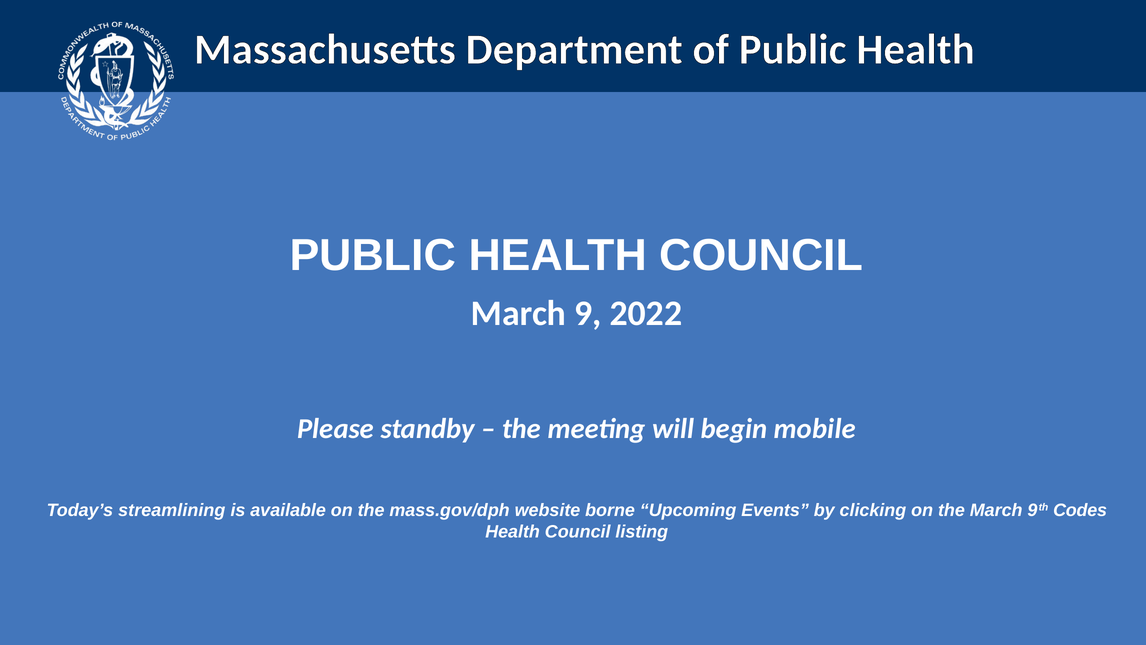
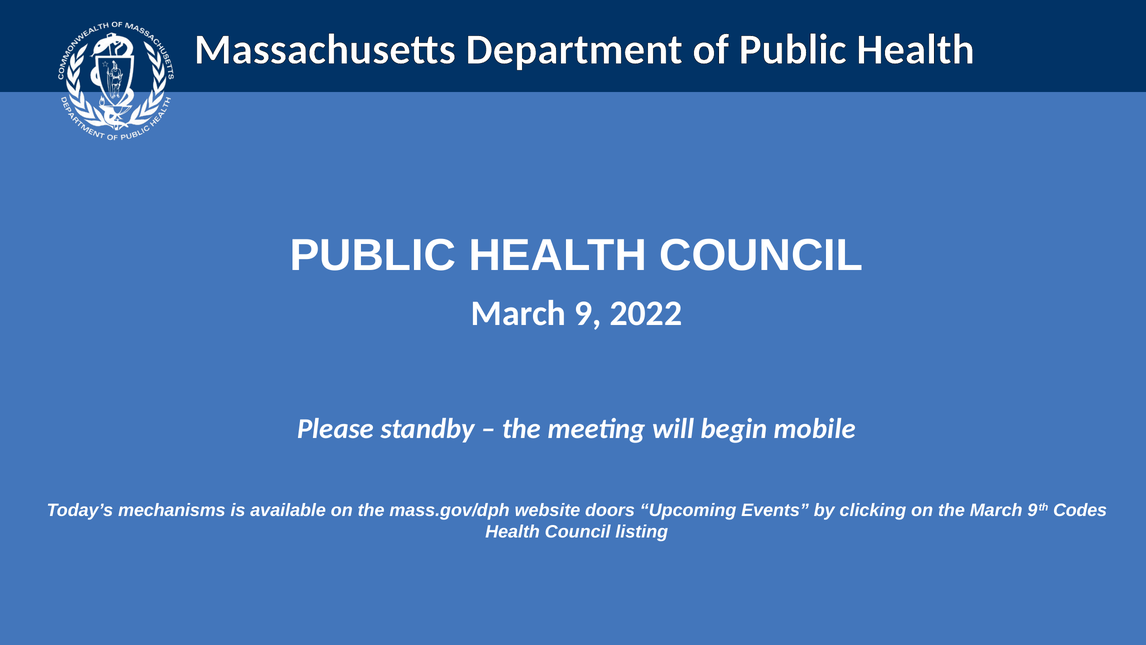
streamlining: streamlining -> mechanisms (172, 510)
borne: borne -> doors (610, 510)
